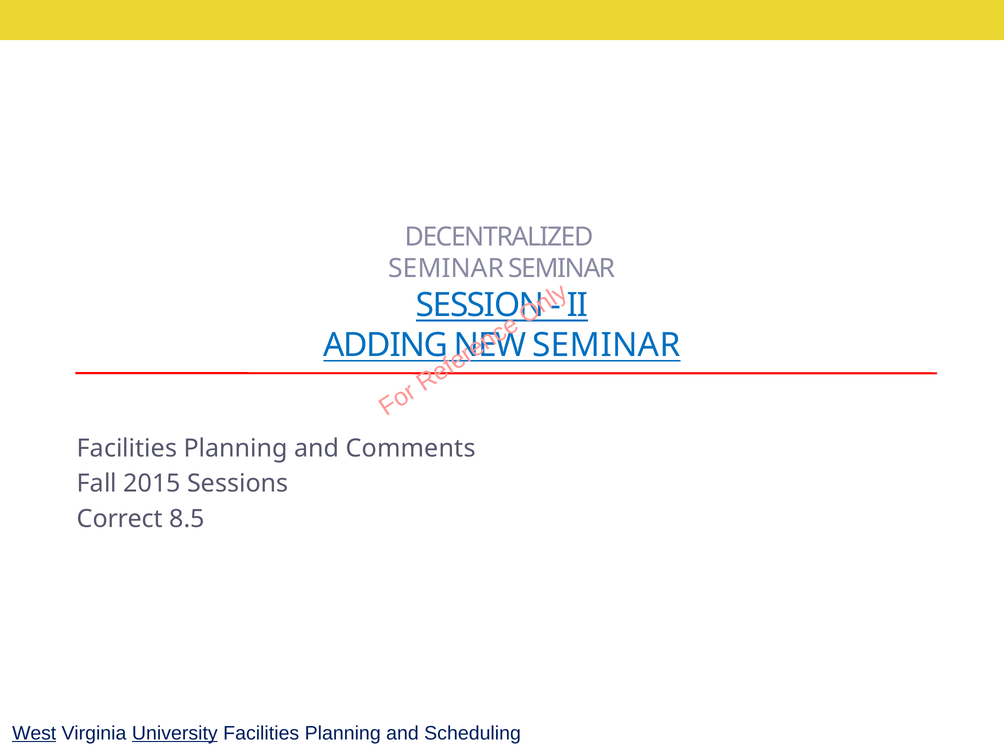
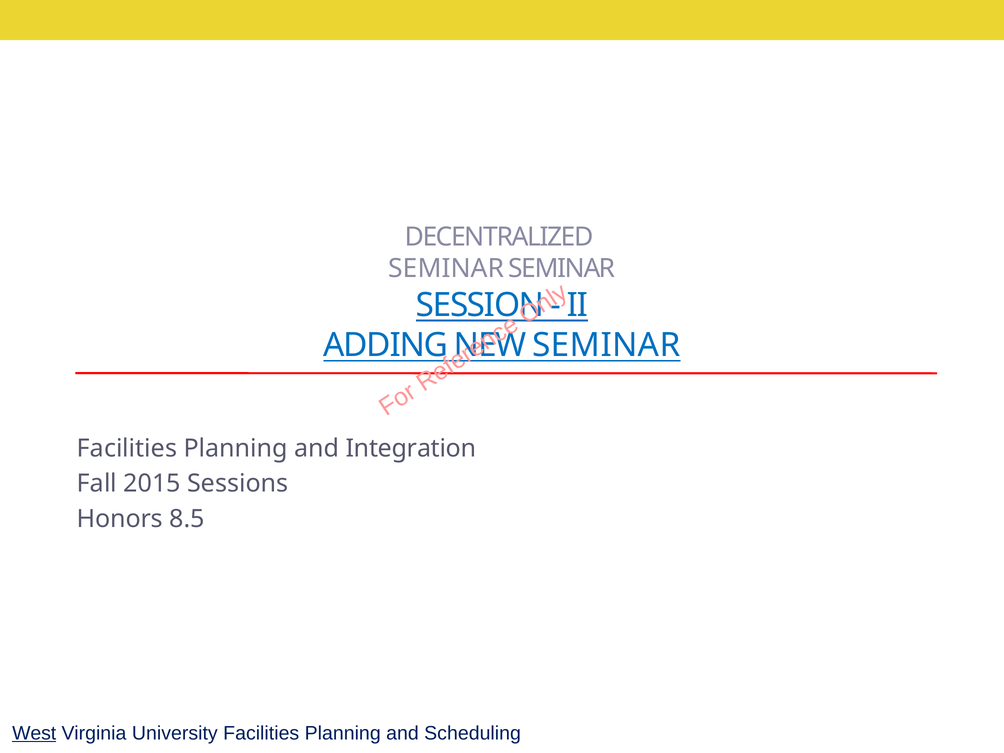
Comments: Comments -> Integration (411, 449)
Correct: Correct -> Honors (120, 519)
University underline: present -> none (175, 733)
